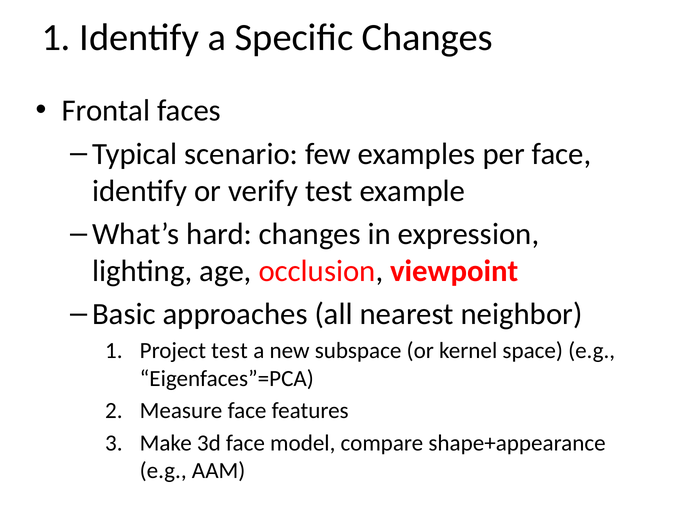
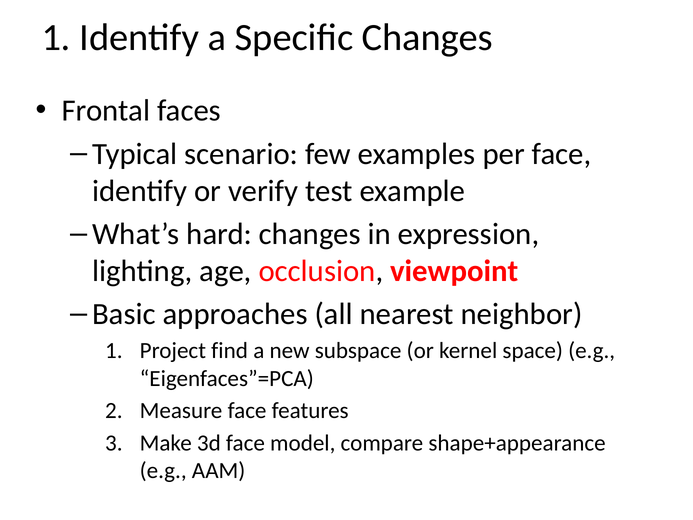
Project test: test -> find (230, 350)
